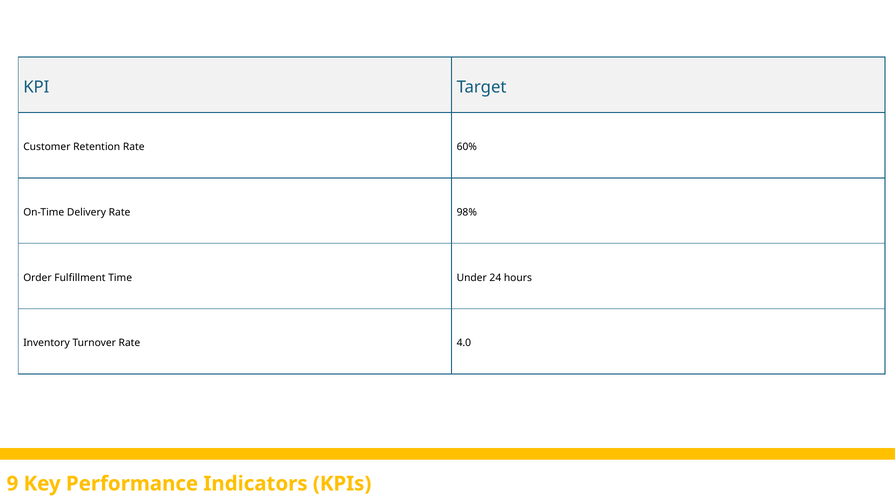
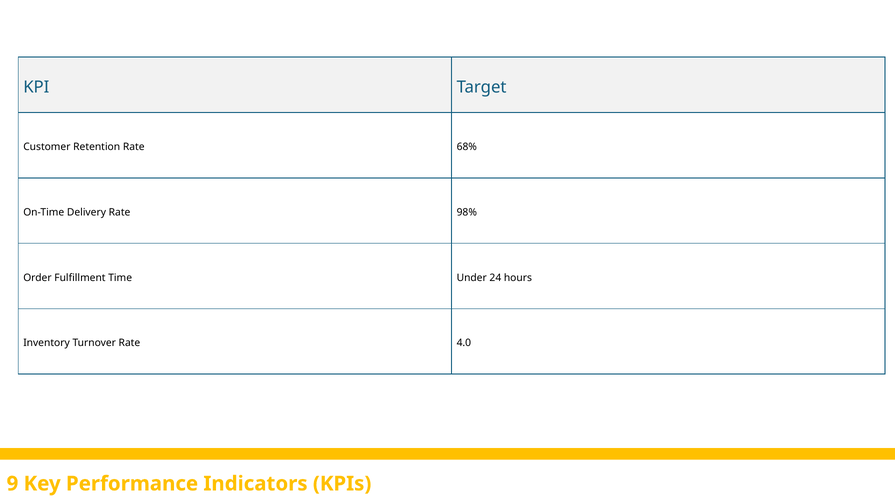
60%: 60% -> 68% (467, 147)
